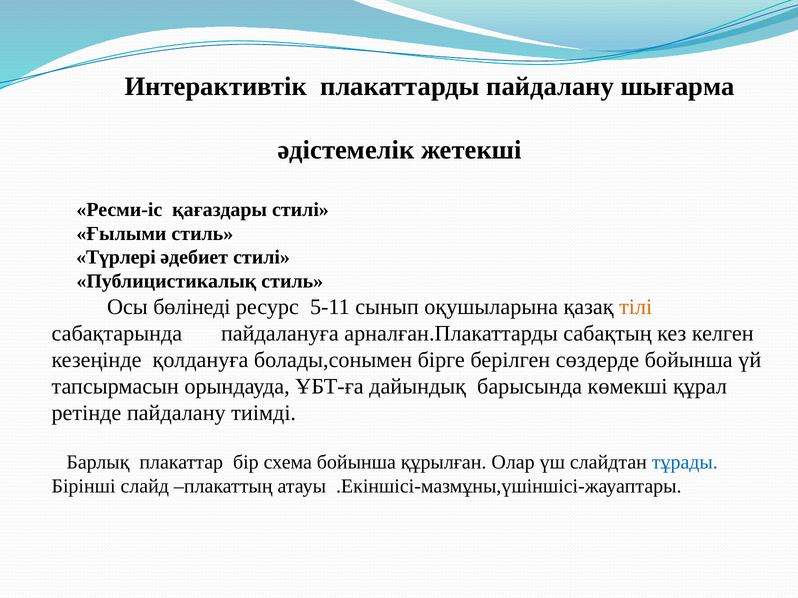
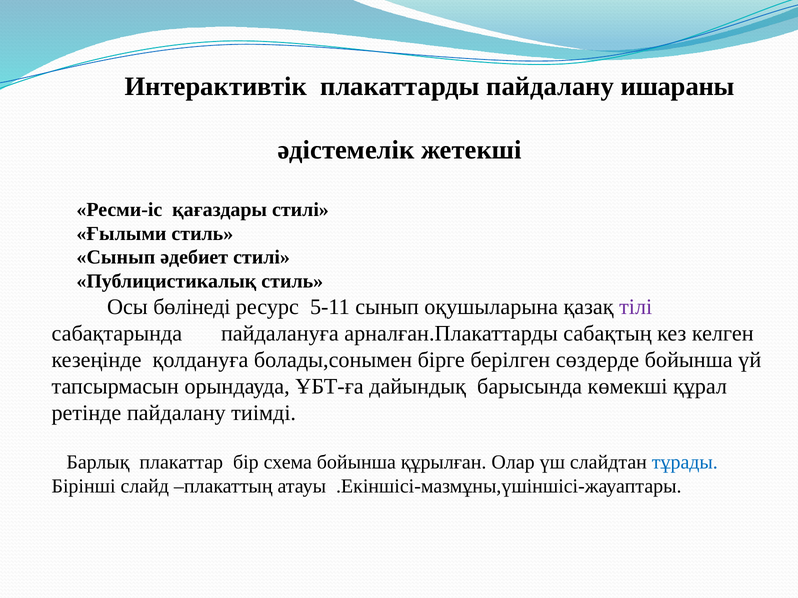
шығарма: шығарма -> ишараны (678, 86)
Түрлері: Түрлері -> Сынып (116, 258)
тілі colour: orange -> purple (636, 307)
